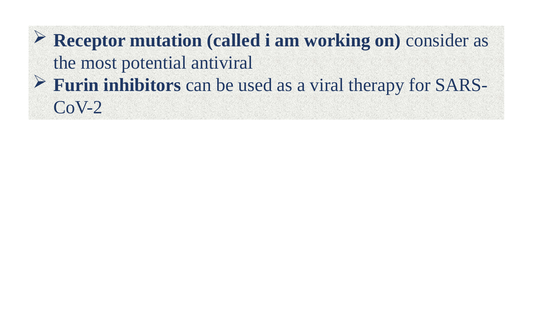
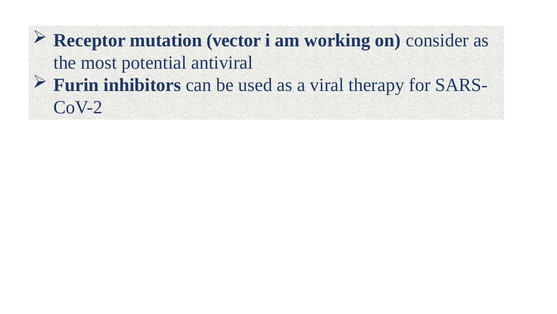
called: called -> vector (234, 40)
